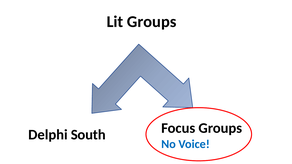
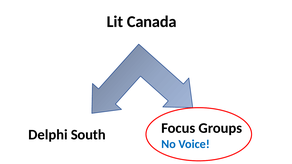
Lit Groups: Groups -> Canada (152, 22)
